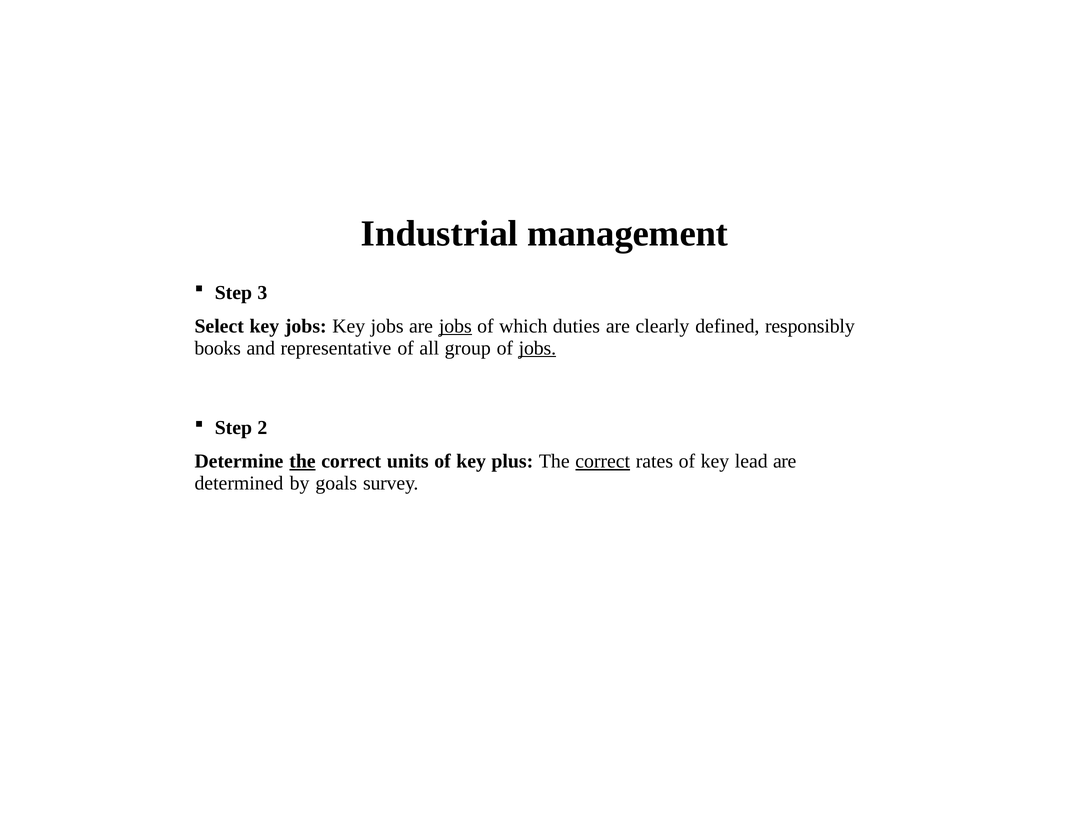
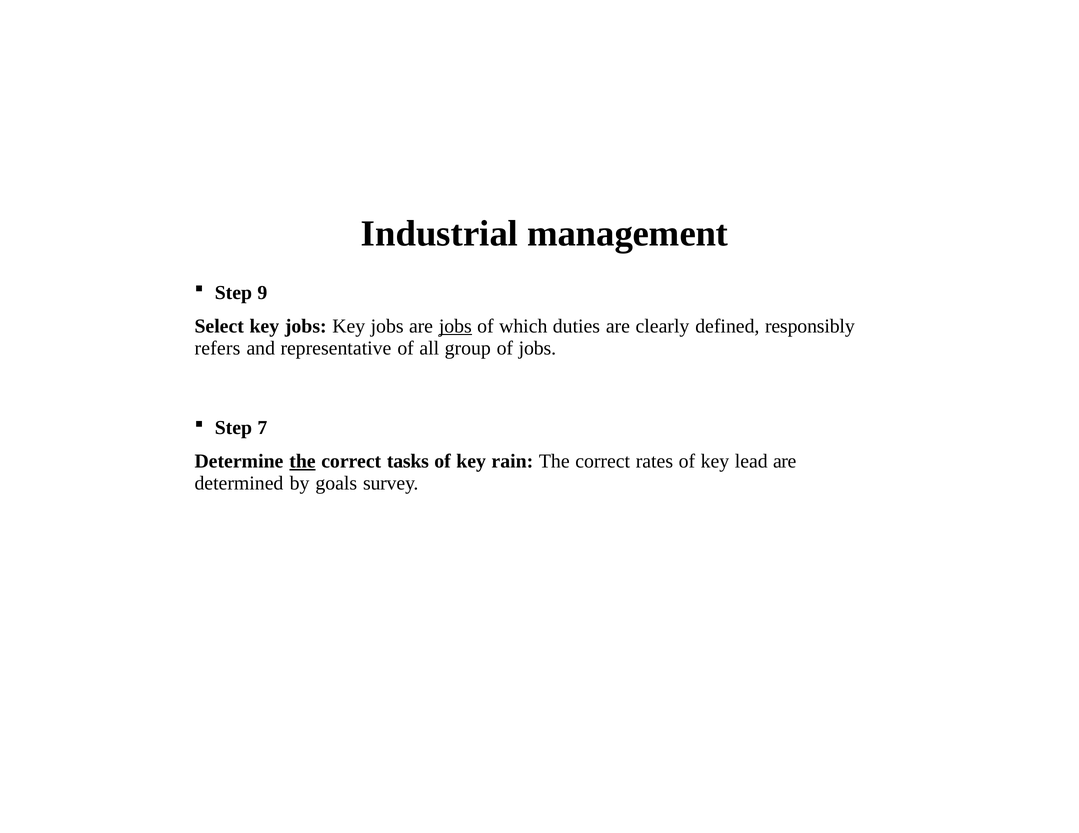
3: 3 -> 9 (262, 293)
books: books -> refers (217, 348)
jobs underline: present -> none (537, 348)
2: 2 -> 7 (262, 428)
units: units -> tasks (408, 462)
plus: plus -> rain (512, 462)
correct underline: present -> none (603, 462)
